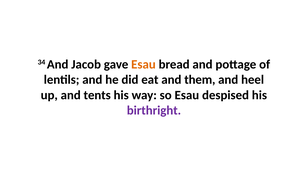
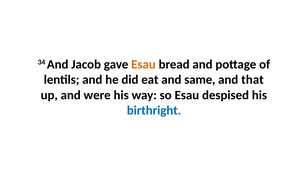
them: them -> same (200, 80)
heel: heel -> that (253, 80)
tents: tents -> were (97, 95)
birthright colour: purple -> blue (154, 111)
